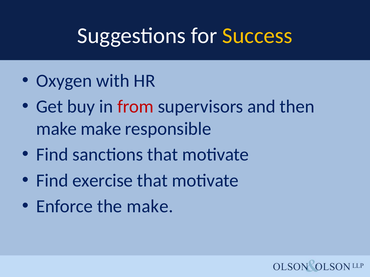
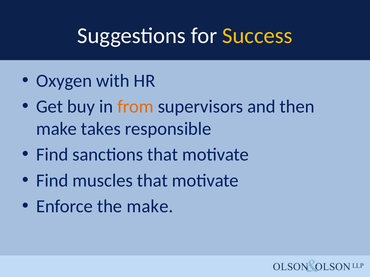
from colour: red -> orange (135, 107)
make make: make -> takes (101, 129)
exercise: exercise -> muscles (103, 181)
